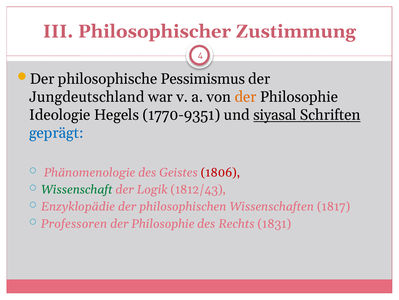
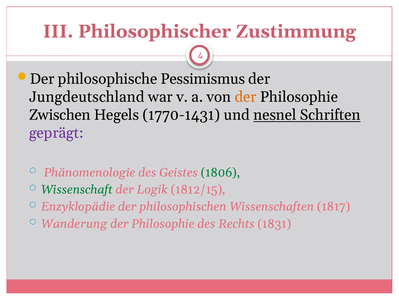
Ideologie: Ideologie -> Zwischen (60, 115)
1770-9351: 1770-9351 -> 1770-1431 (181, 115)
siyasal: siyasal -> nesnel (275, 115)
geprägt colour: blue -> purple (56, 133)
1806 colour: red -> green (220, 172)
1812/43: 1812/43 -> 1812/15 (198, 189)
Professoren: Professoren -> Wanderung (74, 223)
